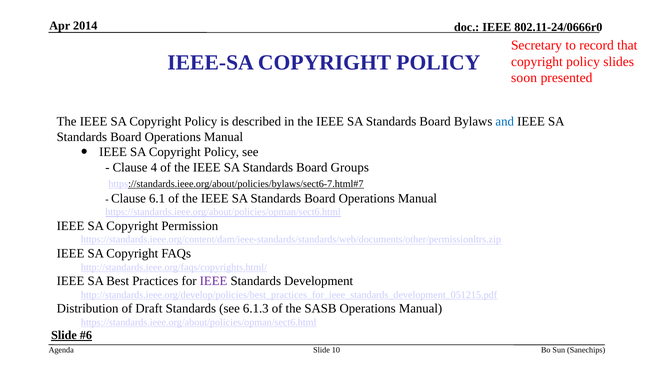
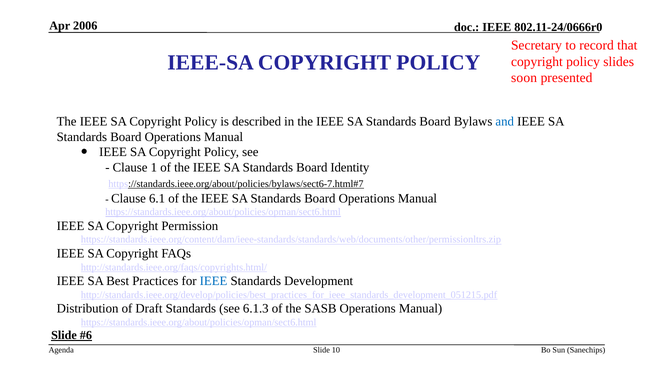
2014: 2014 -> 2006 (85, 26)
4: 4 -> 1 (154, 167)
Groups: Groups -> Identity (350, 167)
IEEE colour: purple -> blue (214, 281)
